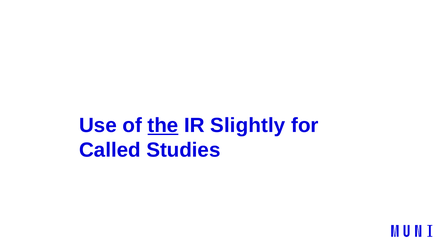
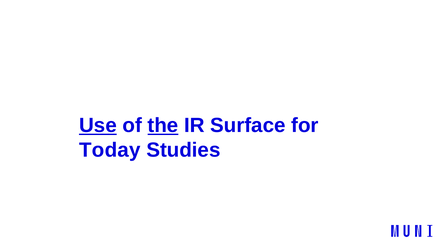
Use underline: none -> present (98, 126)
Slightly: Slightly -> Surface (248, 126)
Called: Called -> Today (110, 150)
